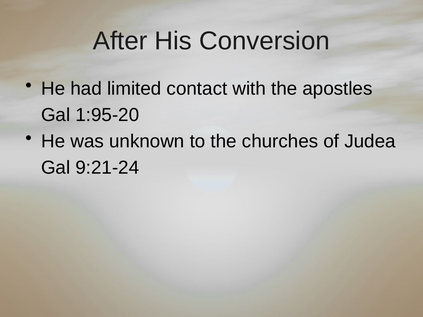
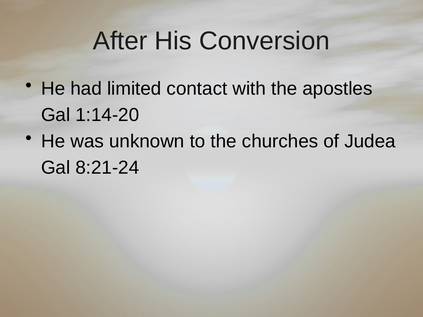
1:95-20: 1:95-20 -> 1:14-20 (107, 115)
9:21-24: 9:21-24 -> 8:21-24 (107, 168)
